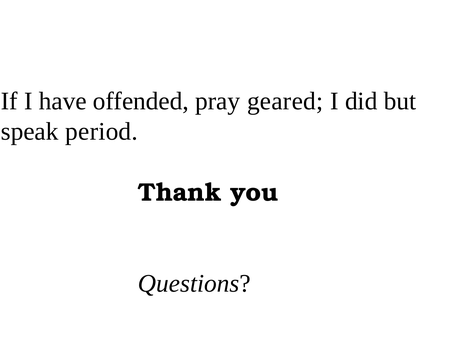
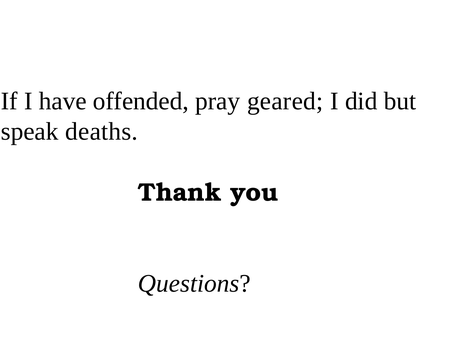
period: period -> deaths (102, 132)
